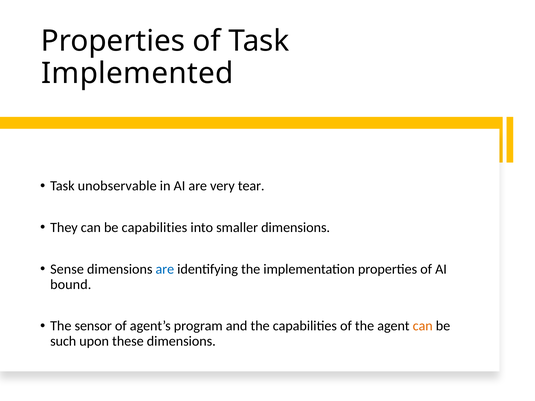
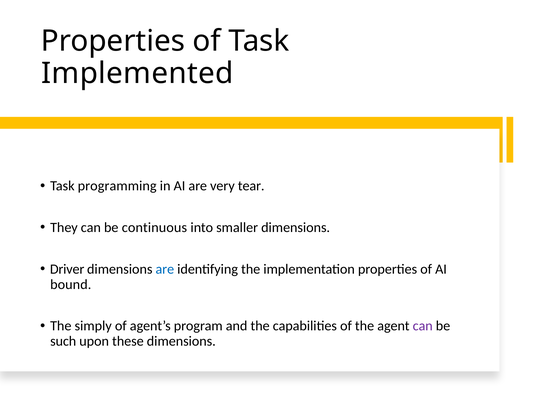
unobservable: unobservable -> programming (117, 186)
be capabilities: capabilities -> continuous (154, 228)
Sense: Sense -> Driver (67, 269)
sensor: sensor -> simply (93, 326)
can colour: orange -> purple (423, 326)
